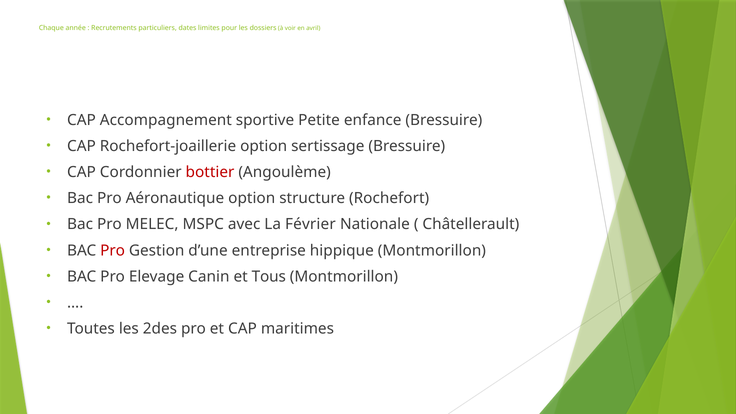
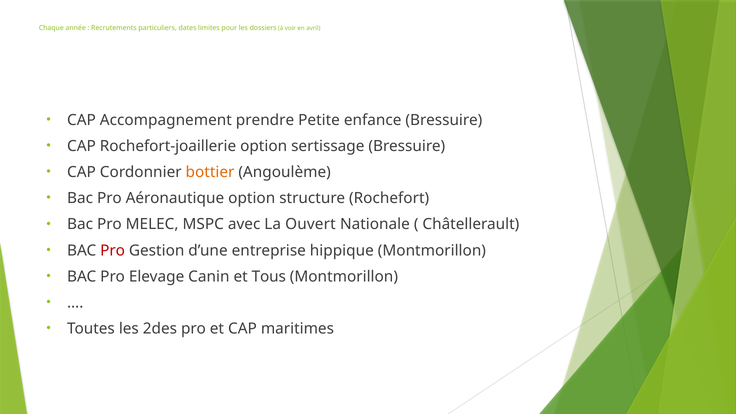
sportive: sportive -> prendre (265, 120)
bottier colour: red -> orange (210, 172)
Février: Février -> Ouvert (310, 224)
